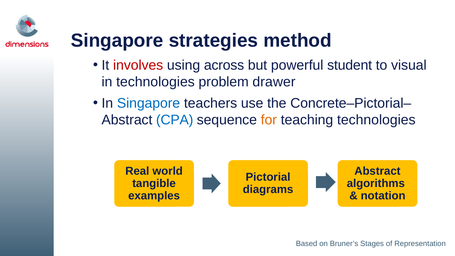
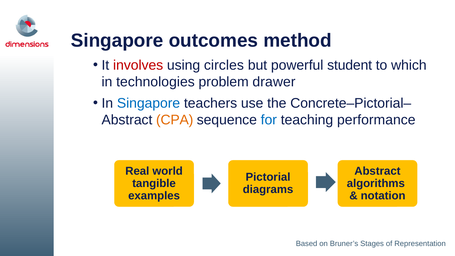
strategies: strategies -> outcomes (213, 40)
across: across -> circles (224, 65)
visual: visual -> which (409, 65)
CPA colour: blue -> orange (175, 120)
for colour: orange -> blue (269, 120)
teaching technologies: technologies -> performance (376, 120)
